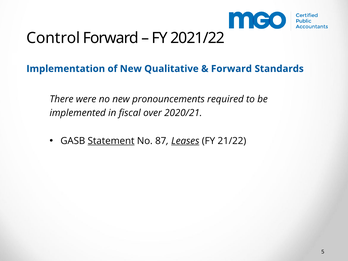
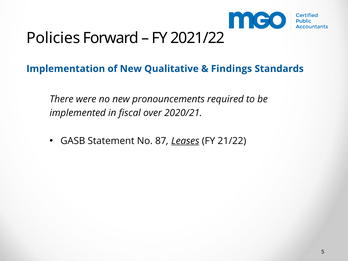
Control: Control -> Policies (53, 38)
Forward: Forward -> Findings (231, 69)
Statement underline: present -> none (111, 141)
